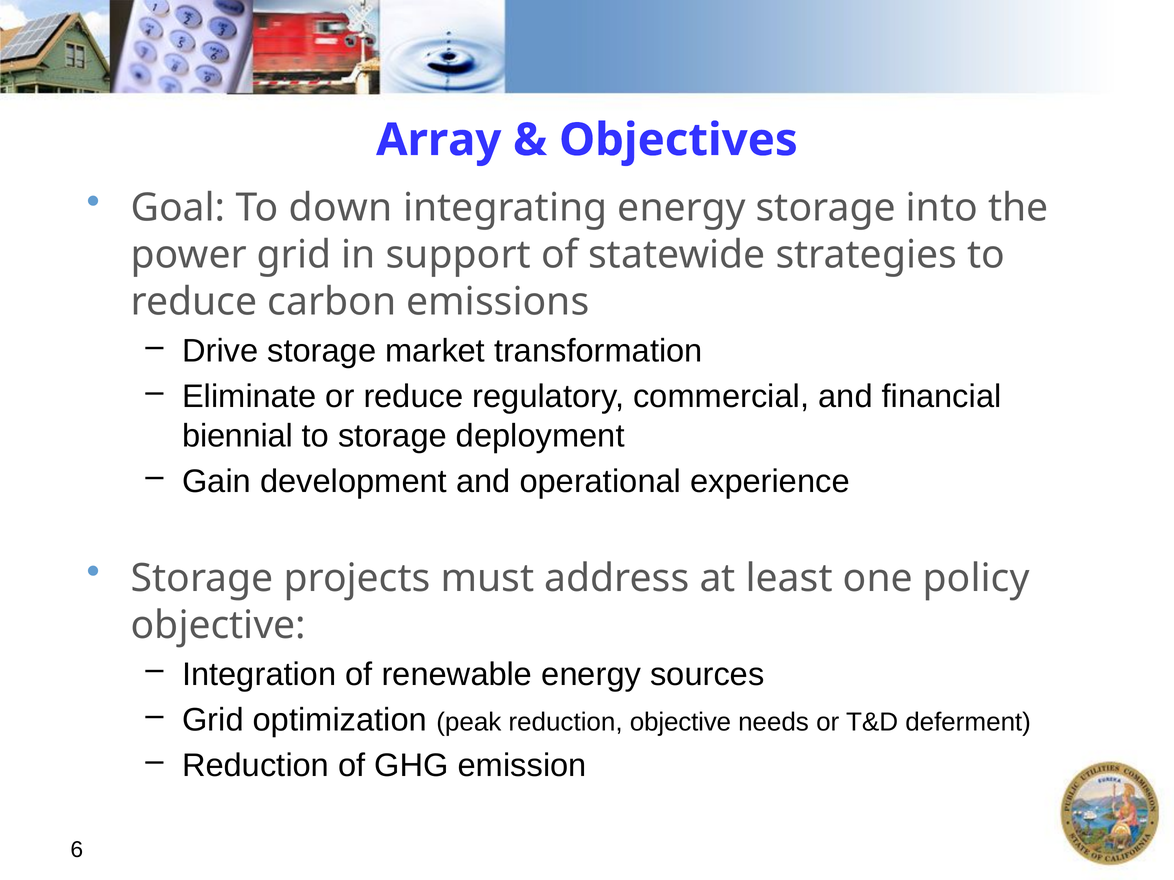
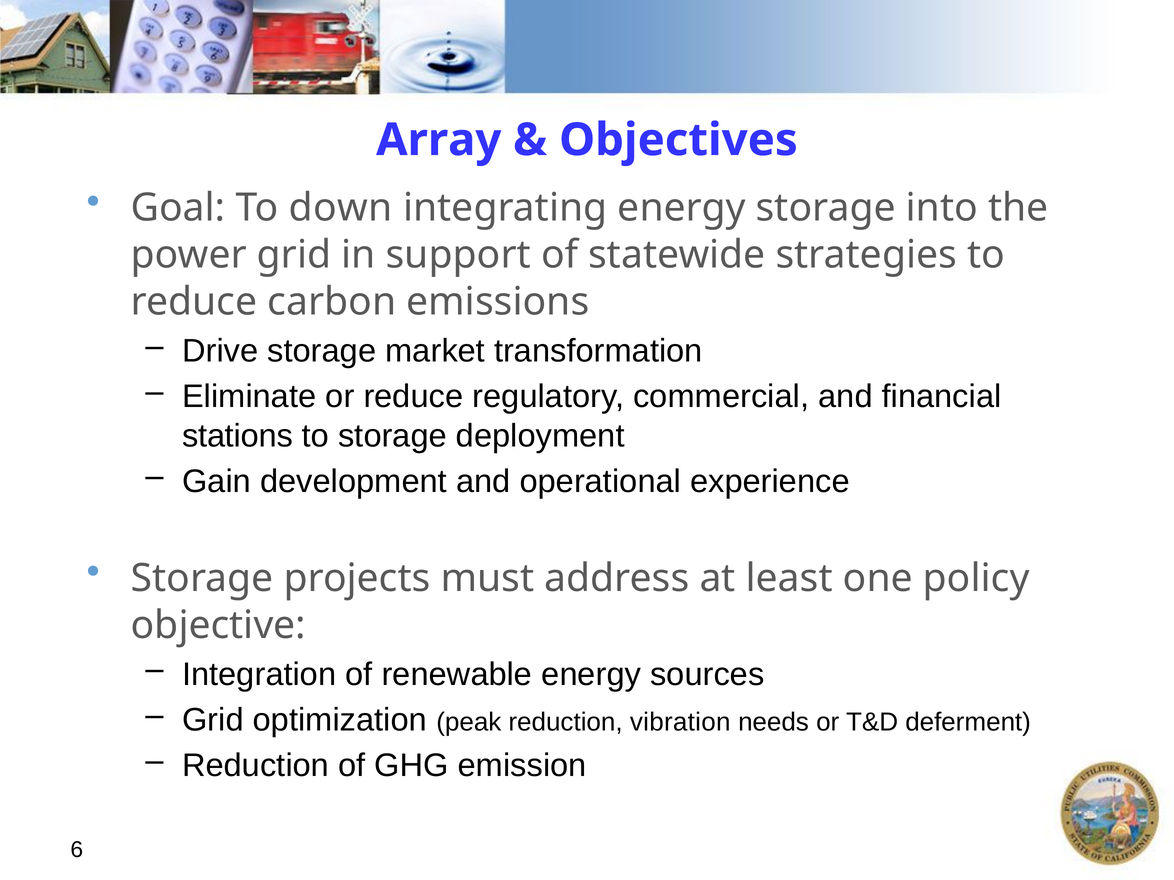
biennial: biennial -> stations (238, 436)
reduction objective: objective -> vibration (680, 723)
